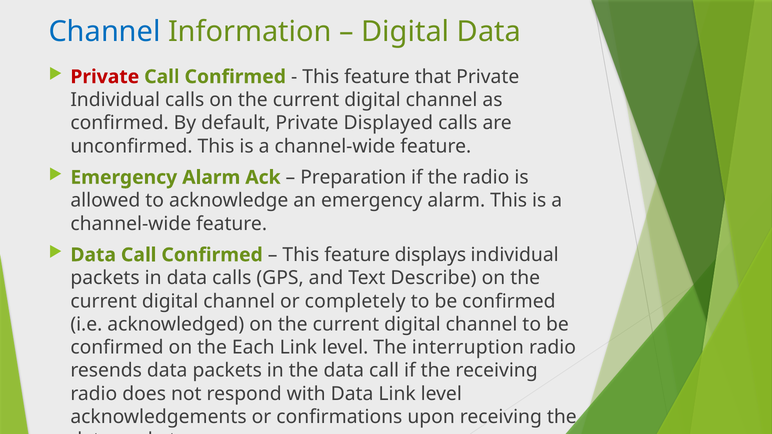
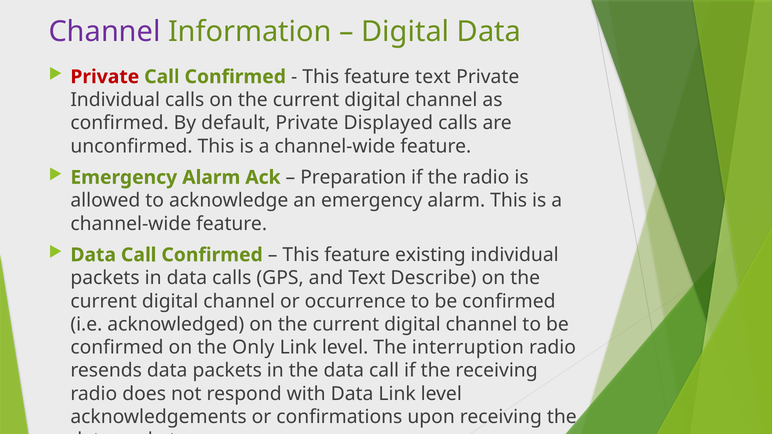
Channel colour: blue -> purple (105, 32)
feature that: that -> text (433, 77)
displays: displays -> existing (430, 255)
completely: completely -> occurrence (355, 301)
Each: Each -> Only (253, 348)
